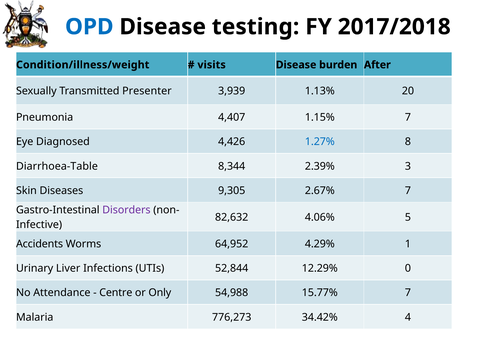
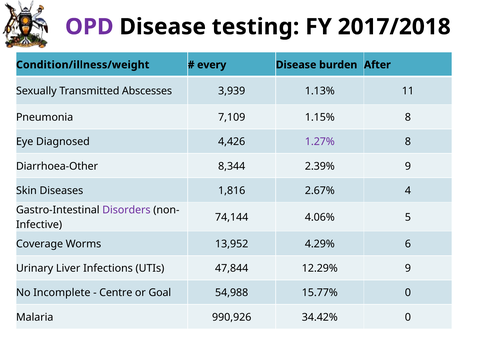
OPD colour: blue -> purple (89, 27)
visits: visits -> every (212, 65)
Presenter: Presenter -> Abscesses (147, 91)
20: 20 -> 11 (408, 91)
4,407: 4,407 -> 7,109 (232, 117)
1.15% 7: 7 -> 8 (408, 117)
1.27% colour: blue -> purple (320, 142)
Diarrhoea-Table: Diarrhoea-Table -> Diarrhoea-Other (57, 166)
2.39% 3: 3 -> 9 (408, 166)
9,305: 9,305 -> 1,816 (232, 191)
2.67% 7: 7 -> 4 (408, 191)
82,632: 82,632 -> 74,144 (232, 217)
Accidents: Accidents -> Coverage (40, 244)
64,952: 64,952 -> 13,952 (232, 244)
1: 1 -> 6 (408, 244)
52,844: 52,844 -> 47,844 (232, 268)
12.29% 0: 0 -> 9 (408, 268)
Attendance: Attendance -> Incomplete (62, 293)
Only: Only -> Goal (160, 293)
15.77% 7: 7 -> 0 (408, 293)
776,273: 776,273 -> 990,926 (232, 317)
34.42% 4: 4 -> 0 (408, 317)
